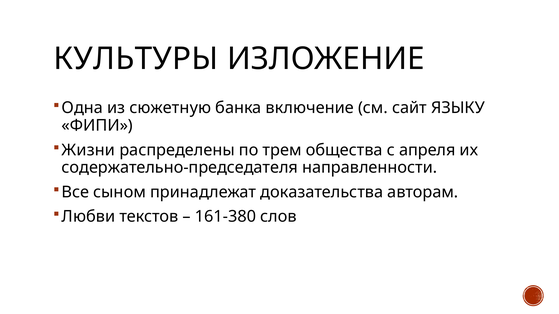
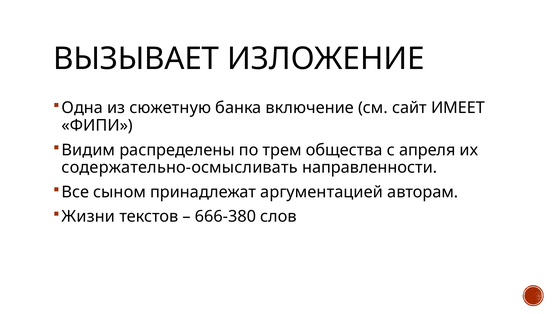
КУЛЬТУРЫ: КУЛЬТУРЫ -> ВЫЗЫВАЕТ (136, 59)
ЯЗЫКУ: ЯЗЫКУ -> ИМЕЕТ (458, 108)
Жизни: Жизни -> Видим (88, 150)
содержательно-председателя: содержательно-председателя -> содержательно-осмысливать (180, 168)
доказательства: доказательства -> аргументацией (322, 192)
Любви: Любви -> Жизни (88, 217)
161-380: 161-380 -> 666-380 (226, 217)
